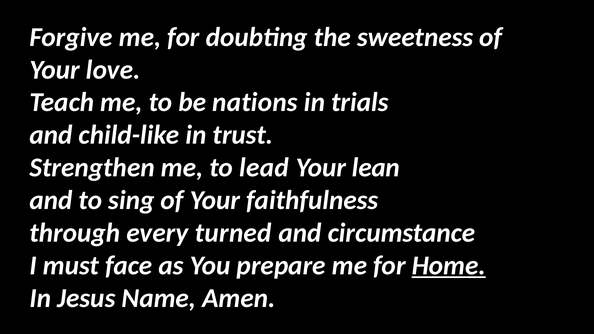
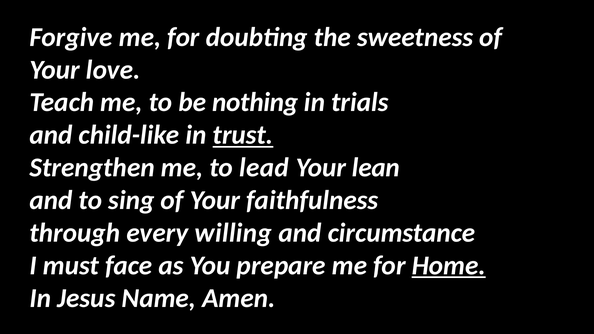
nations: nations -> nothing (255, 102)
trust underline: none -> present (243, 135)
turned: turned -> willing (233, 233)
